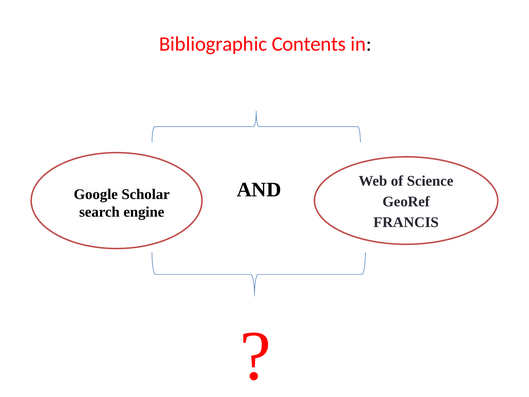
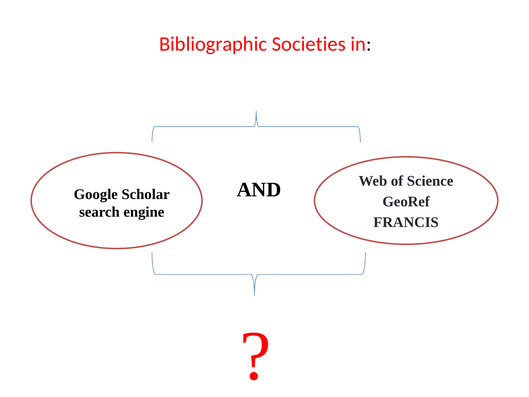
Contents: Contents -> Societies (309, 44)
